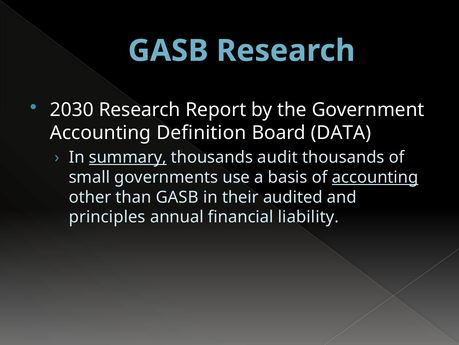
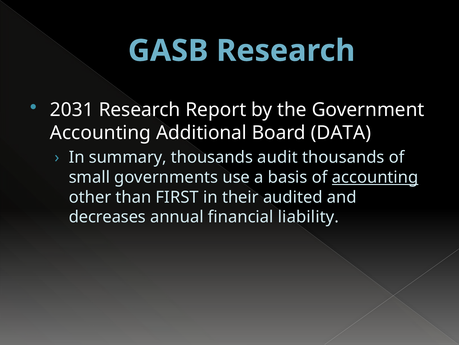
2030: 2030 -> 2031 (72, 110)
Definition: Definition -> Additional (201, 133)
summary underline: present -> none (128, 157)
than GASB: GASB -> FIRST (177, 197)
principles: principles -> decreases (107, 217)
